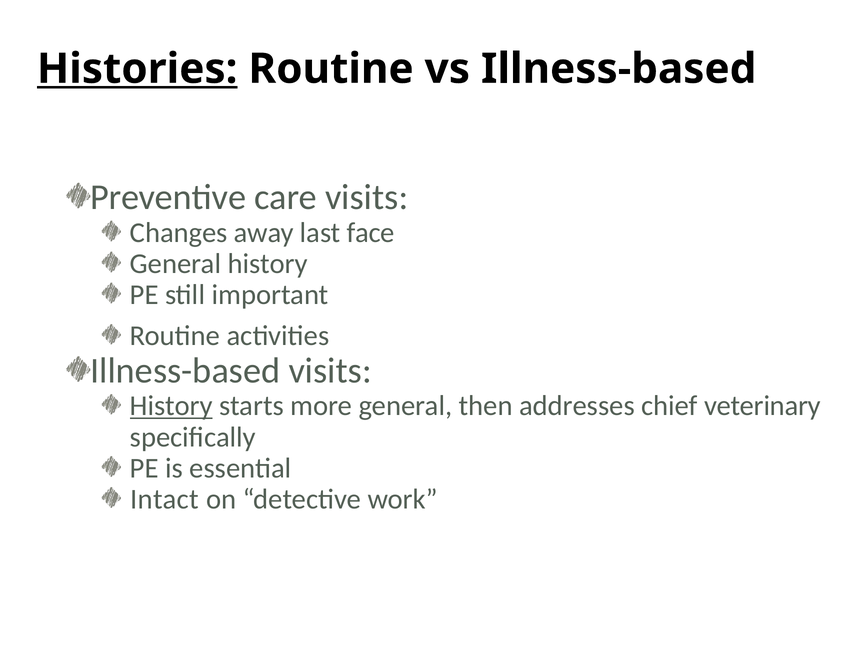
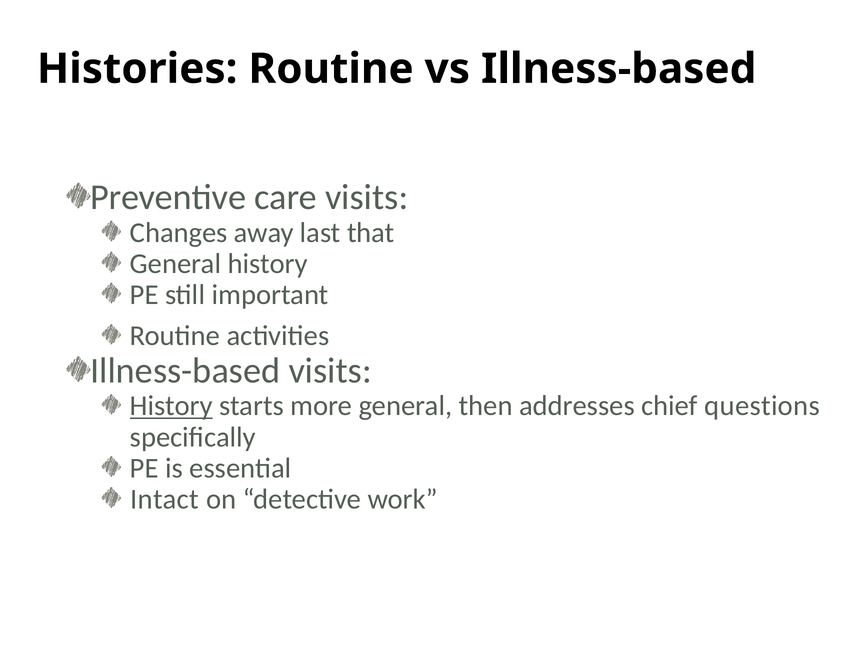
Histories underline: present -> none (137, 69)
face: face -> that (371, 232)
veterinary: veterinary -> questions (762, 406)
